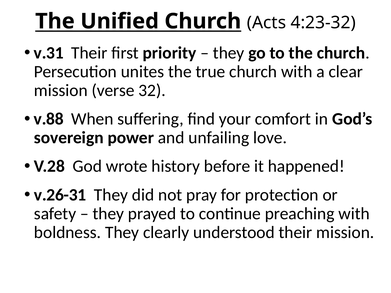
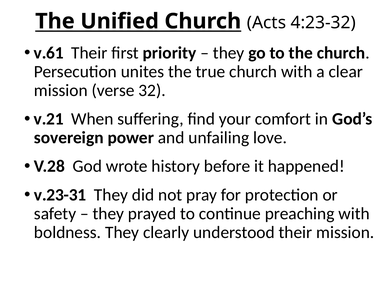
v.31: v.31 -> v.61 (49, 53)
v.88: v.88 -> v.21 (49, 119)
v.26-31: v.26-31 -> v.23-31 (60, 195)
